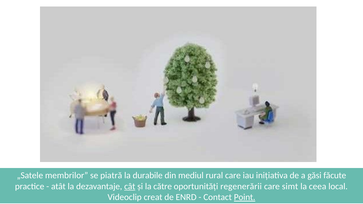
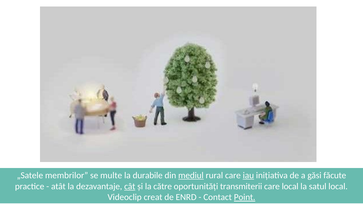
piatră: piatră -> multe (111, 176)
mediul underline: none -> present (191, 176)
iau underline: none -> present (248, 176)
regenerării: regenerării -> transmiterii (241, 186)
care simt: simt -> local (290, 186)
ceea: ceea -> satul (318, 186)
